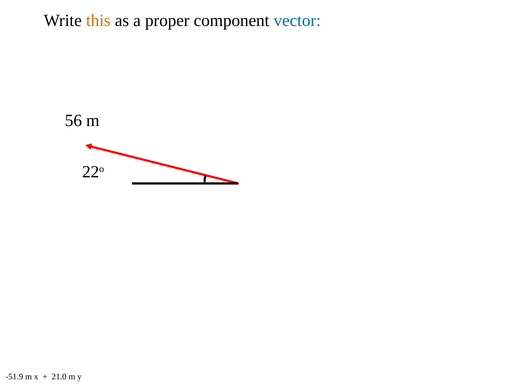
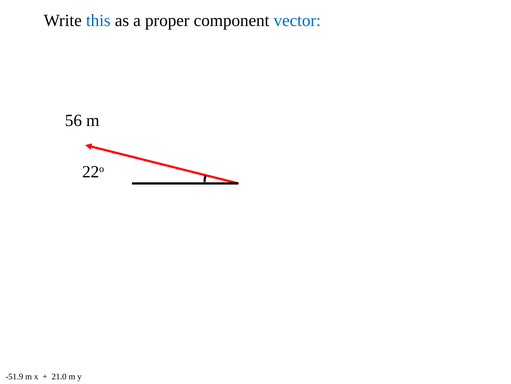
this colour: orange -> blue (98, 20)
